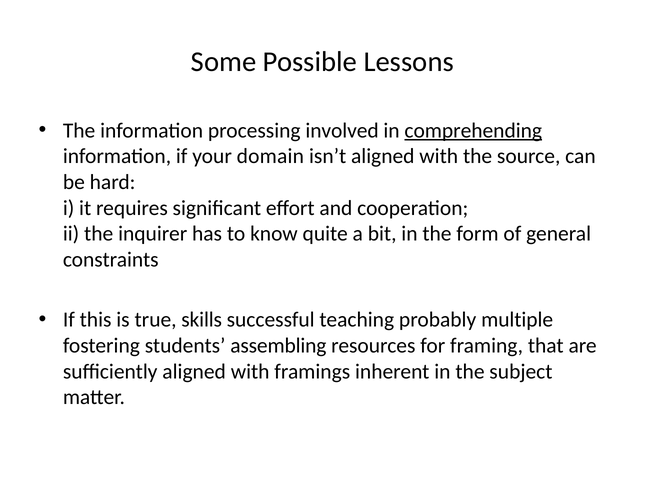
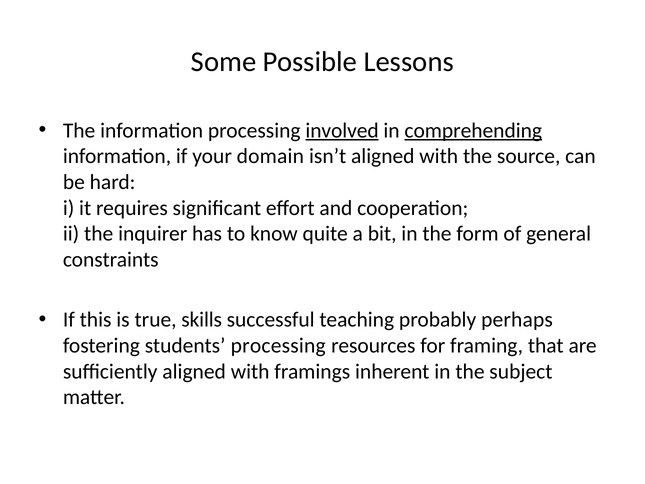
involved underline: none -> present (342, 131)
multiple: multiple -> perhaps (517, 320)
students assembling: assembling -> processing (278, 345)
